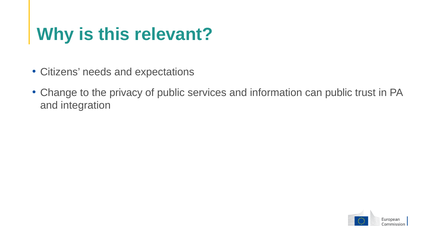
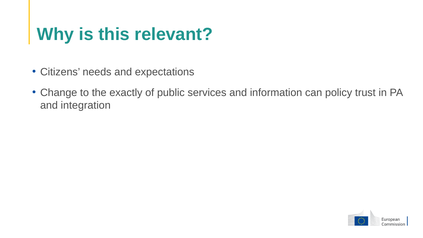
privacy: privacy -> exactly (126, 93)
can public: public -> policy (339, 93)
